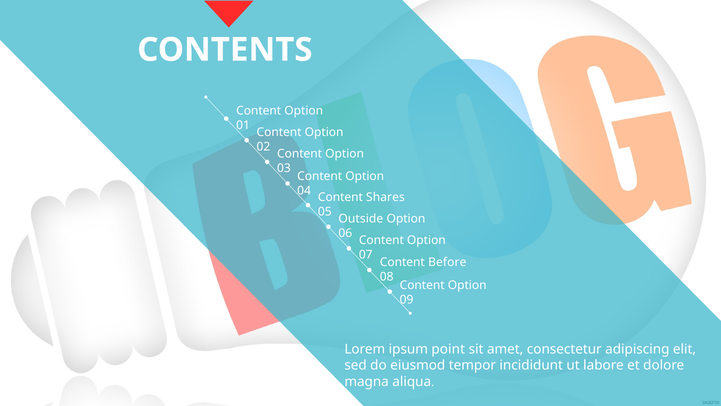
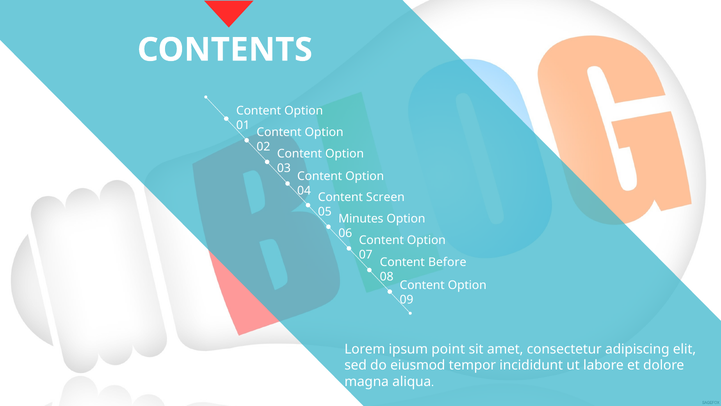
Shares: Shares -> Screen (385, 197)
Outside: Outside -> Minutes (361, 218)
